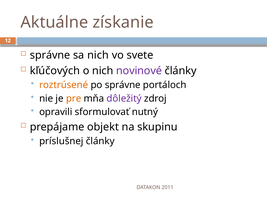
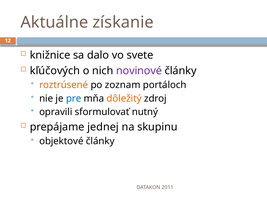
správne: správne -> knižnice (50, 55)
sa nich: nich -> dalo (98, 55)
po správne: správne -> zoznam (123, 85)
pre colour: orange -> blue (74, 99)
dôležitý colour: purple -> orange (124, 99)
objekt: objekt -> jednej (103, 127)
príslušnej: príslušnej -> objektové (61, 141)
